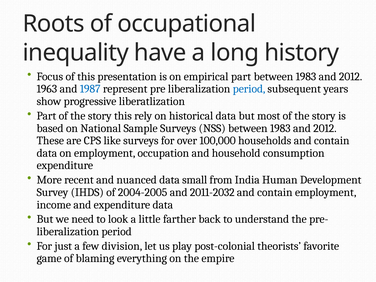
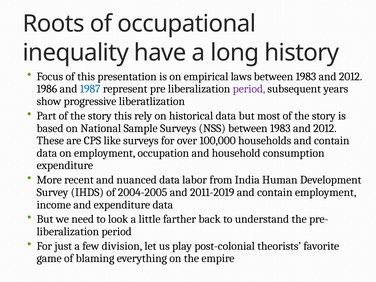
empirical part: part -> laws (241, 77)
1963: 1963 -> 1986 (47, 89)
period colour: blue -> purple (249, 89)
small: small -> labor (195, 180)
2011-2032: 2011-2032 -> 2011-2019 (212, 192)
